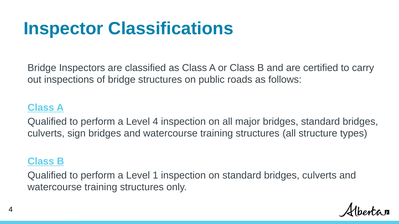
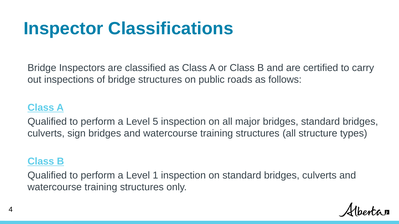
Level 4: 4 -> 5 (155, 122)
